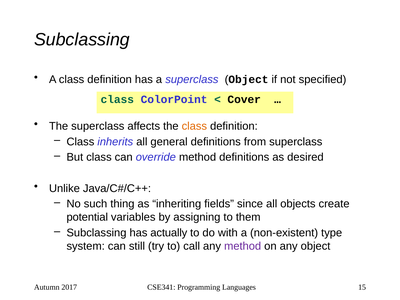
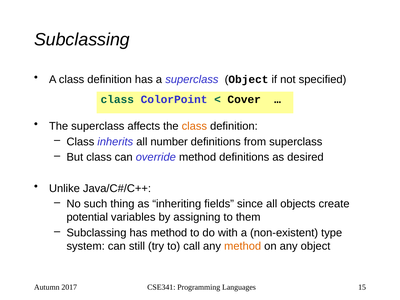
general: general -> number (169, 142)
has actually: actually -> method (169, 233)
method colour: purple -> orange (243, 246)
